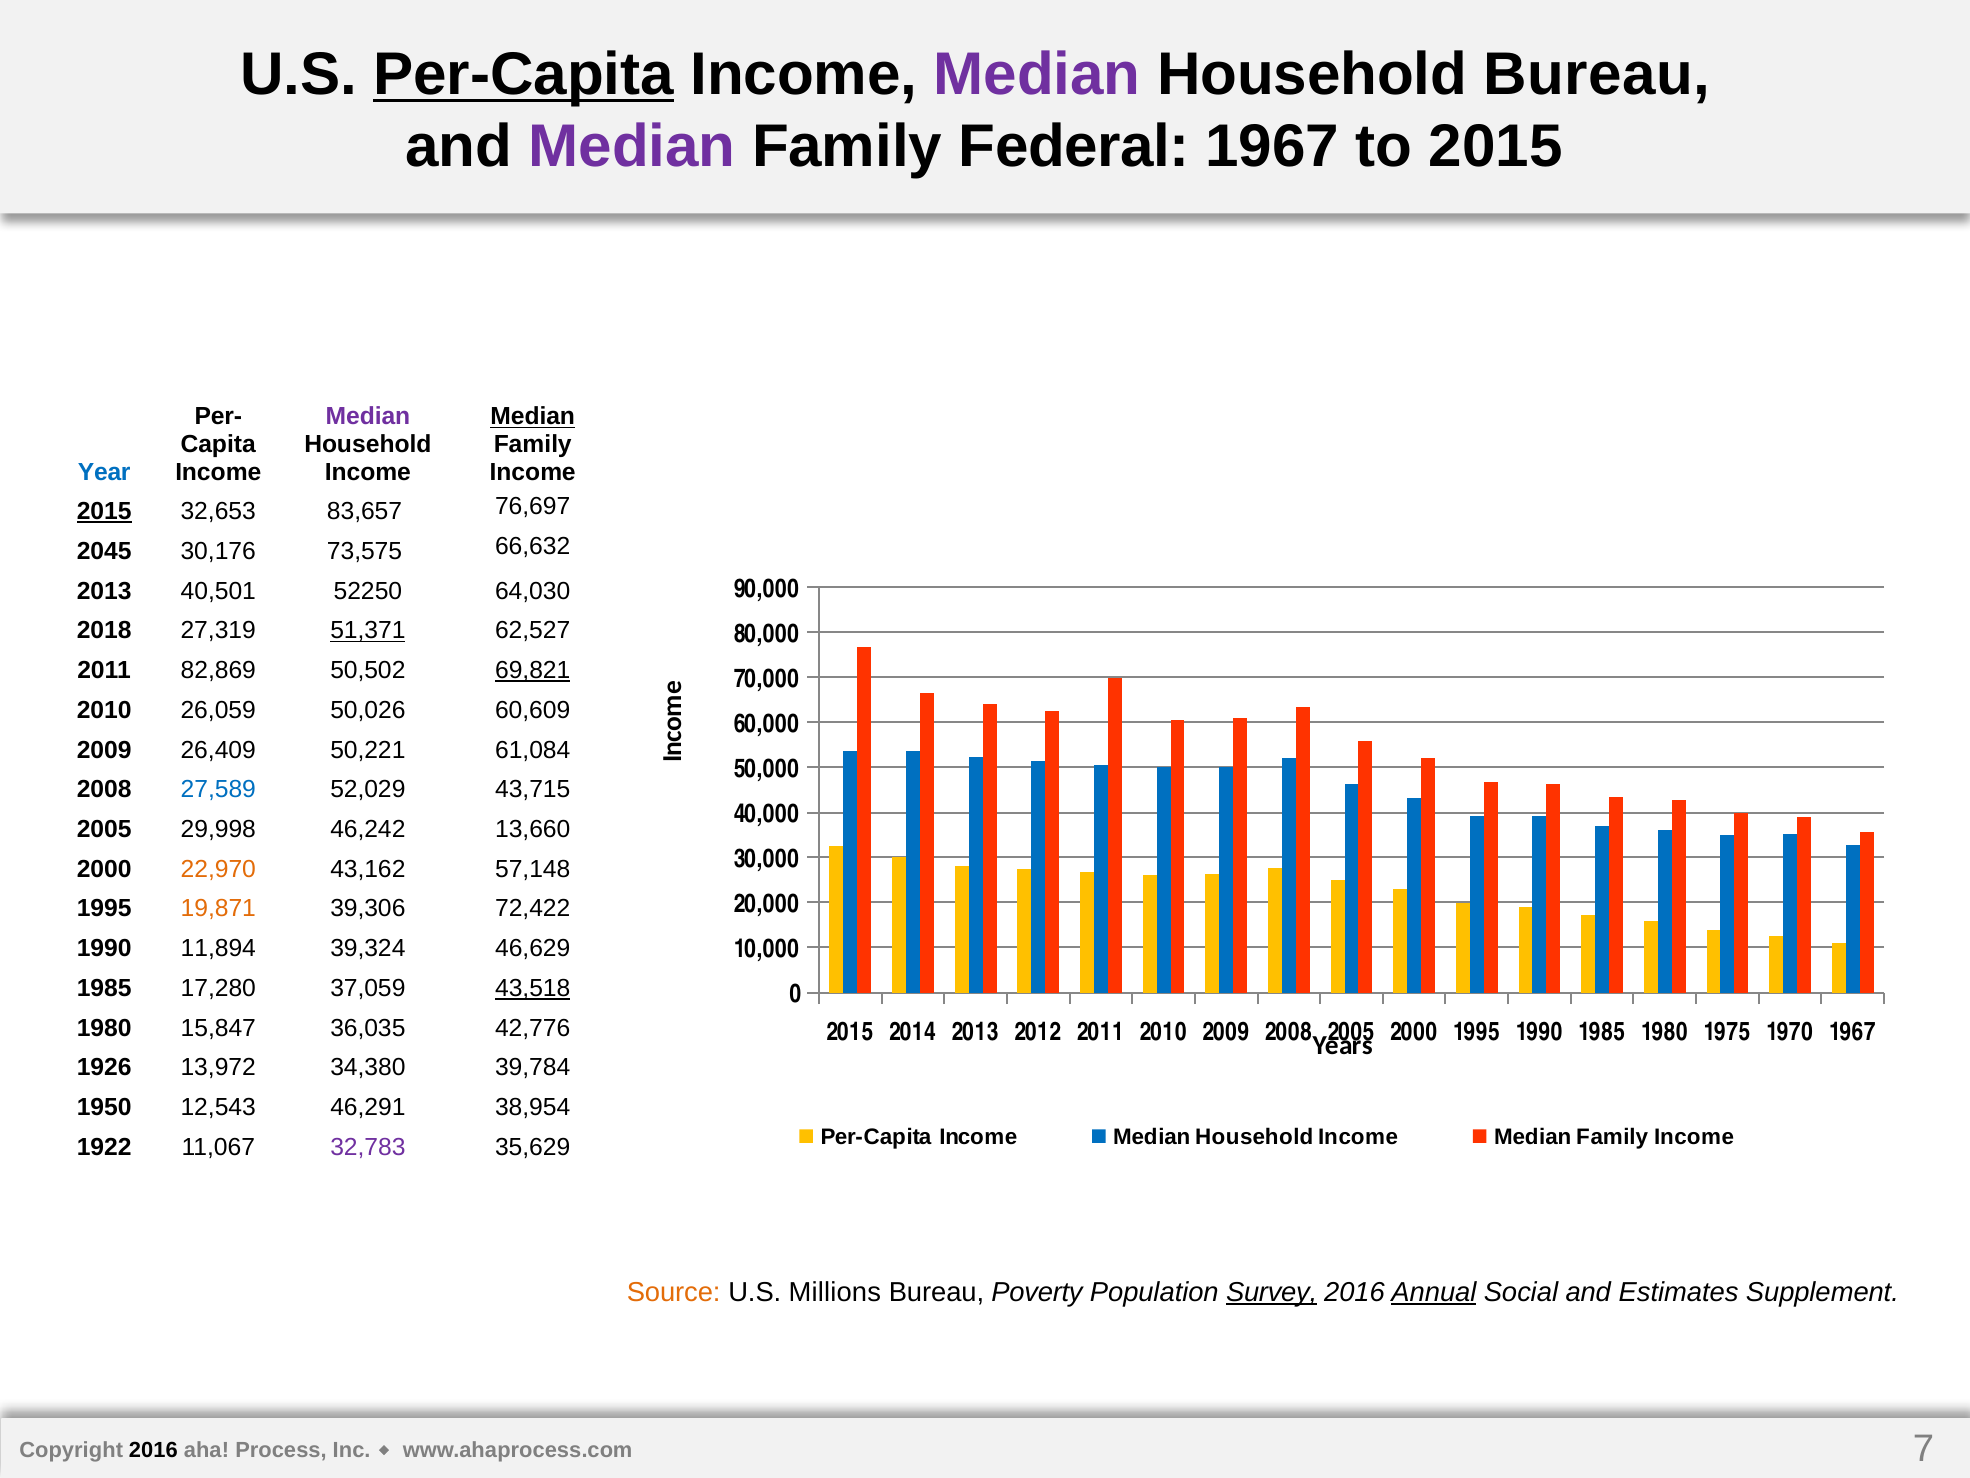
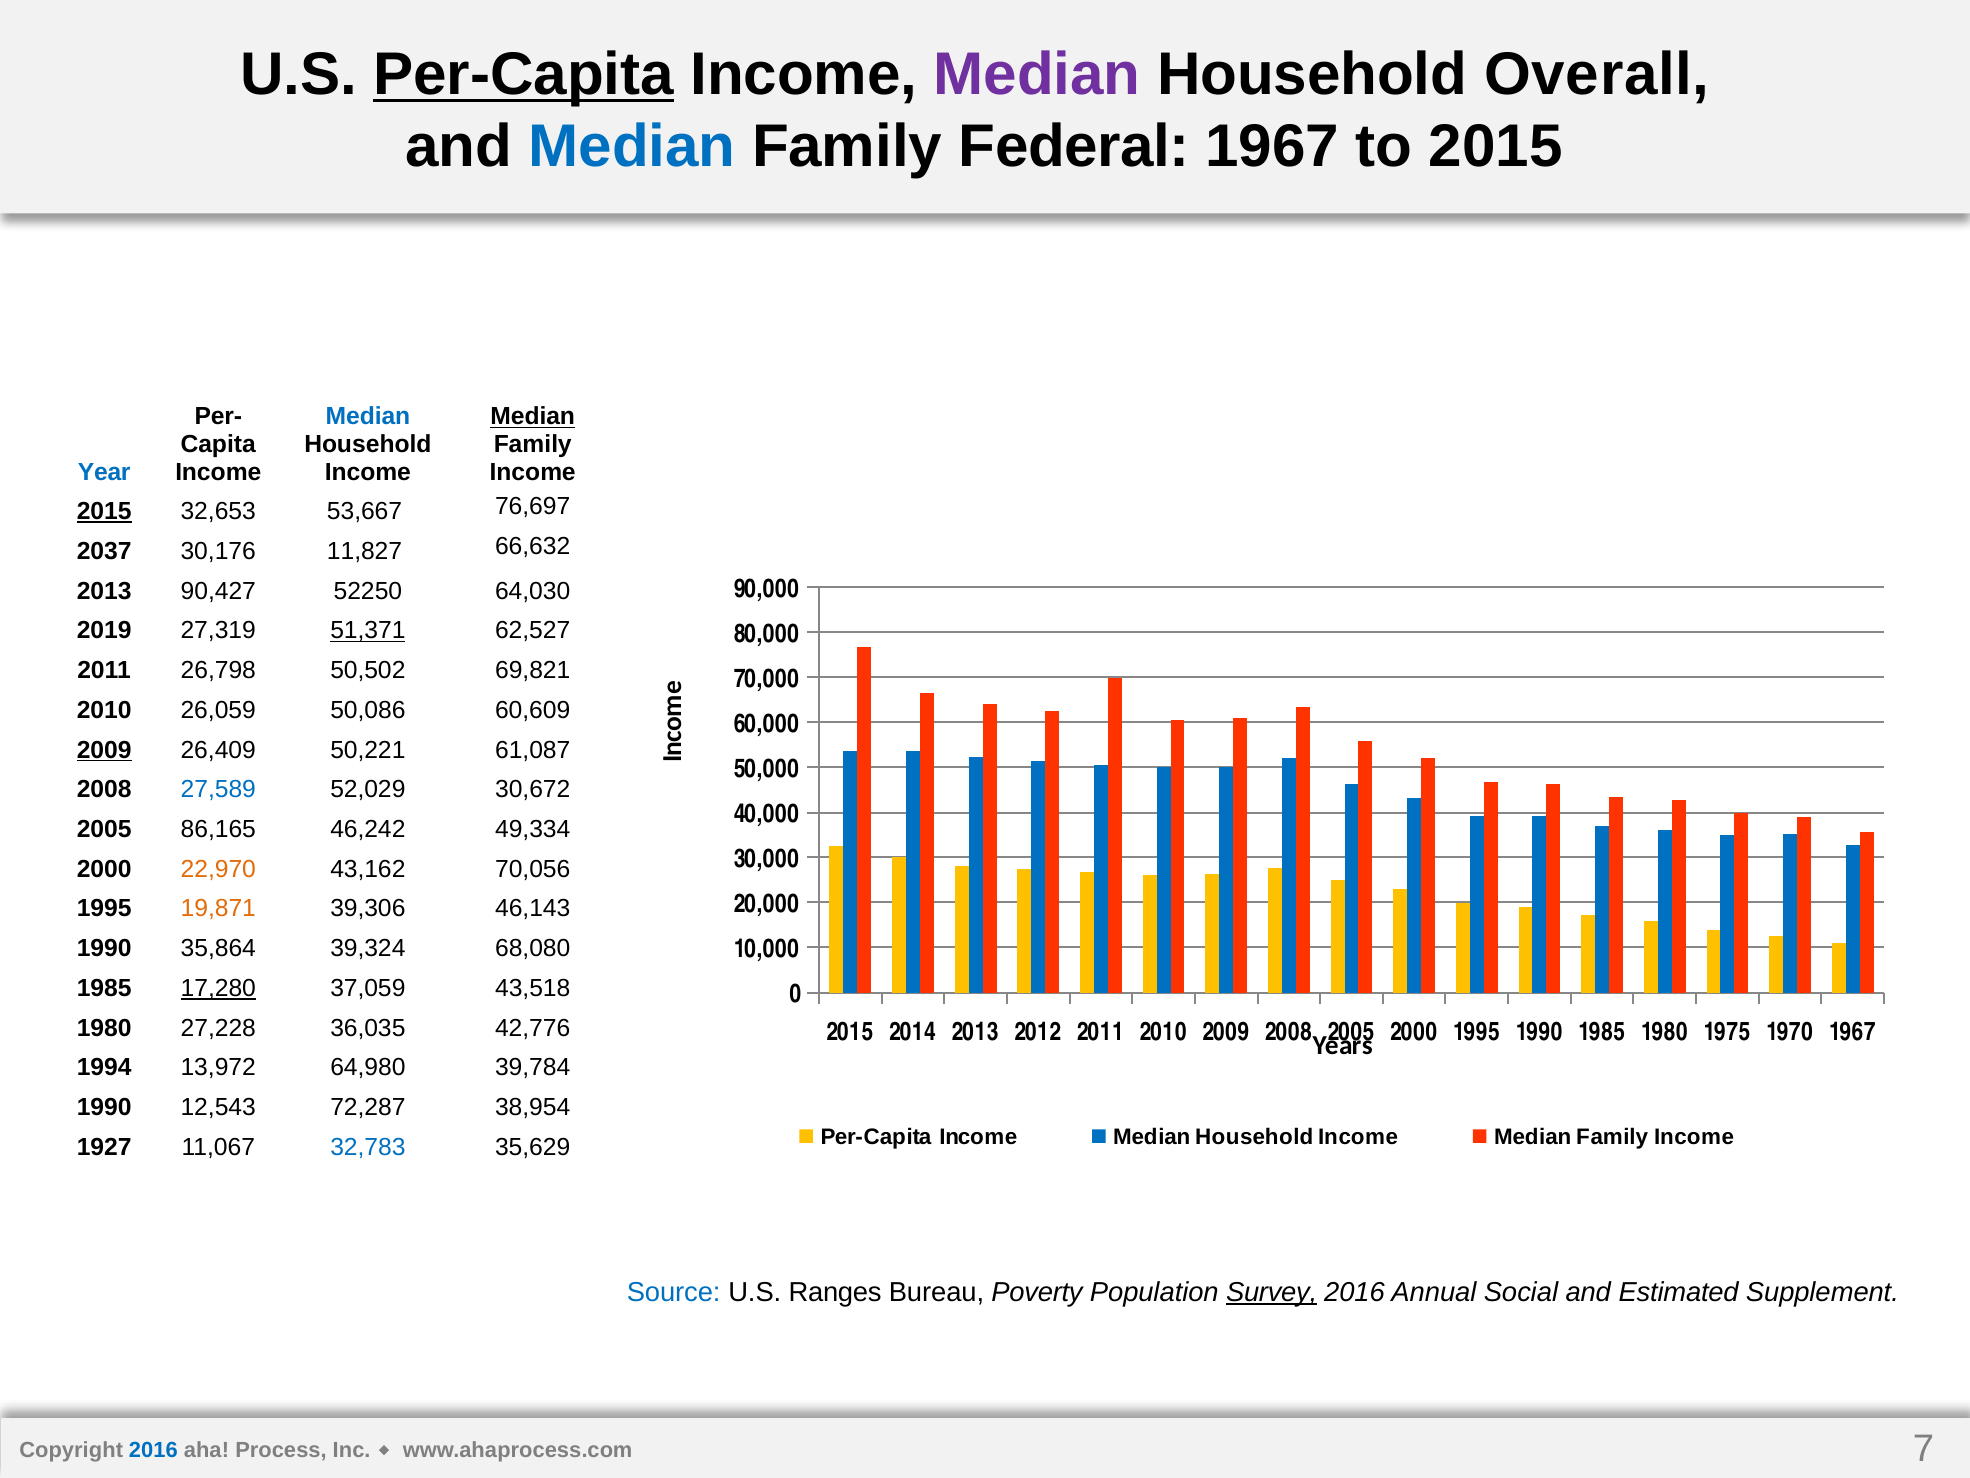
Household Bureau: Bureau -> Overall (1597, 75)
Median colour: purple -> blue (632, 147)
Median colour: purple -> blue (368, 416)
83,657: 83,657 -> 53,667 (365, 511)
2045: 2045 -> 2037 (104, 551)
73,575: 73,575 -> 11,827 (365, 551)
40,501: 40,501 -> 90,427 (218, 591)
2018: 2018 -> 2019 (104, 631)
82,869: 82,869 -> 26,798 (218, 670)
69,821 underline: present -> none (533, 670)
50,026: 50,026 -> 50,086 (368, 710)
2009 underline: none -> present (104, 750)
61,084: 61,084 -> 61,087 (533, 750)
43,715: 43,715 -> 30,672 (533, 789)
29,998: 29,998 -> 86,165 (218, 829)
13,660: 13,660 -> 49,334 (533, 829)
57,148: 57,148 -> 70,056 (533, 869)
72,422: 72,422 -> 46,143 (533, 909)
11,894: 11,894 -> 35,864 (218, 948)
46,629: 46,629 -> 68,080 (533, 948)
17,280 underline: none -> present (218, 988)
43,518 underline: present -> none (533, 988)
15,847: 15,847 -> 27,228 (218, 1028)
1926: 1926 -> 1994 (104, 1067)
34,380: 34,380 -> 64,980 (368, 1067)
1950: 1950 -> 1990 (104, 1107)
46,291: 46,291 -> 72,287 (368, 1107)
1922: 1922 -> 1927 (104, 1147)
32,783 colour: purple -> blue (368, 1147)
Source colour: orange -> blue (674, 1292)
Millions: Millions -> Ranges (835, 1292)
Annual underline: present -> none (1434, 1292)
Estimates: Estimates -> Estimated (1679, 1292)
2016 colour: black -> blue (153, 1450)
